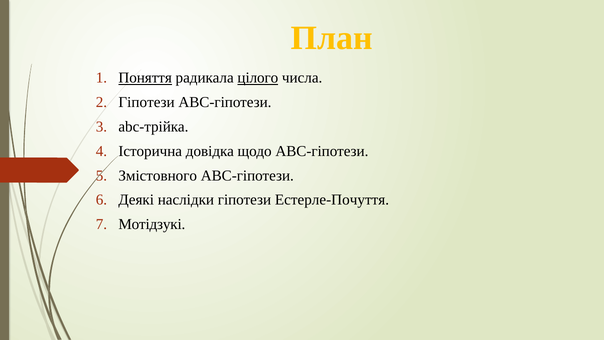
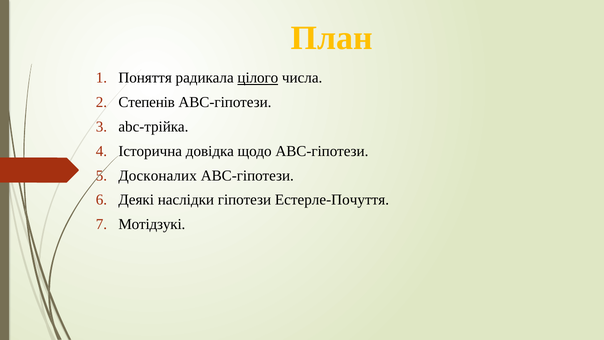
Поняття underline: present -> none (145, 78)
Гіпотези: Гіпотези -> Степенів (147, 102)
Змістовного: Змістовного -> Досконалих (158, 175)
